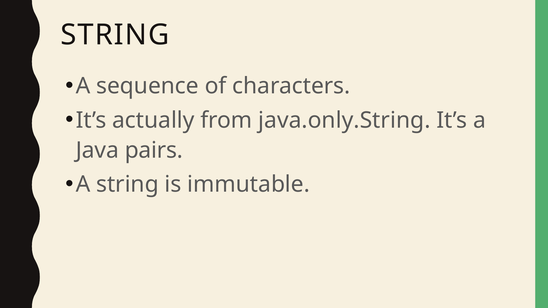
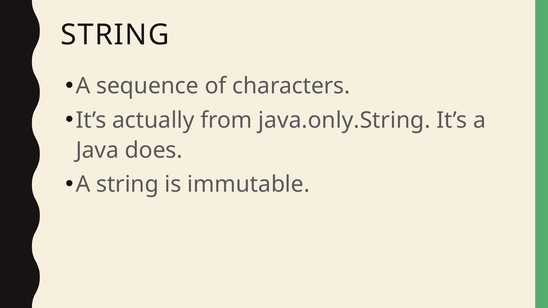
pairs: pairs -> does (154, 150)
